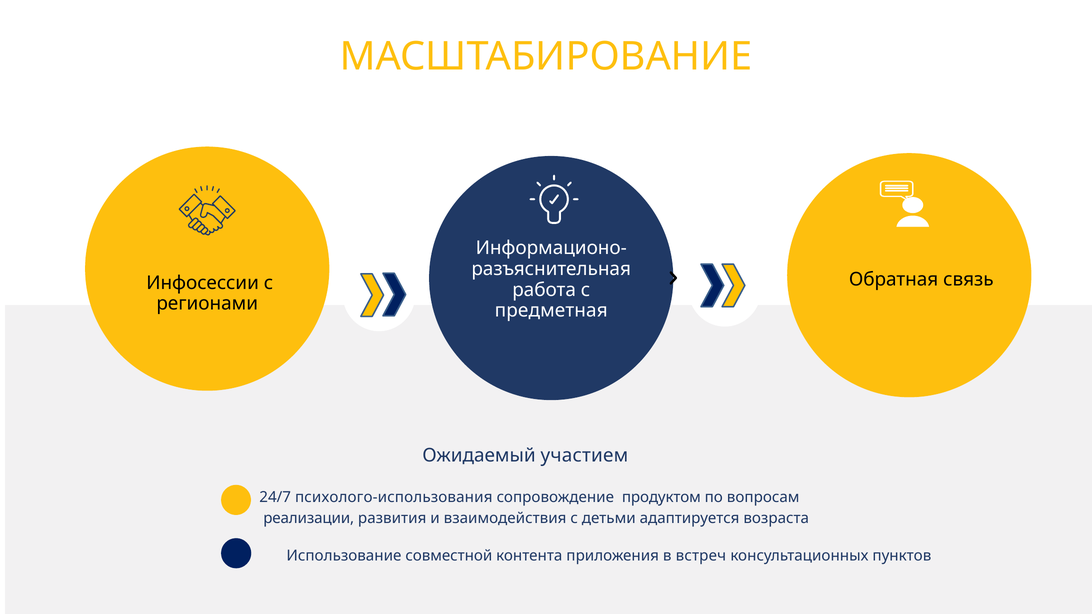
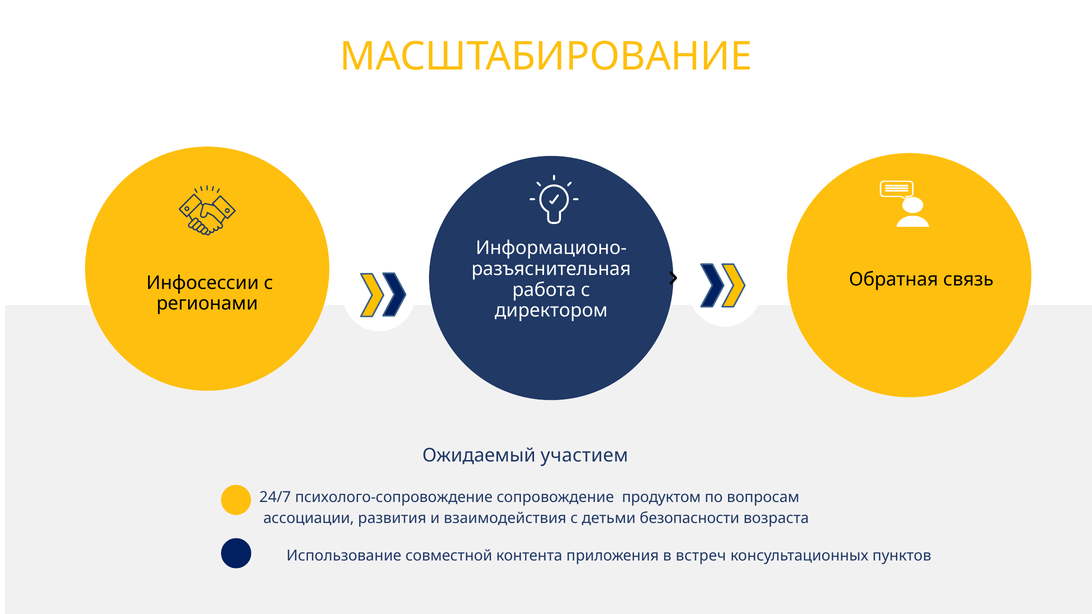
предметная: предметная -> директором (551, 311)
психолого-использования: психолого-использования -> психолого-сопровождение (394, 497)
реализации: реализации -> ассоциации (309, 518)
адаптируется: адаптируется -> безопасности (690, 518)
